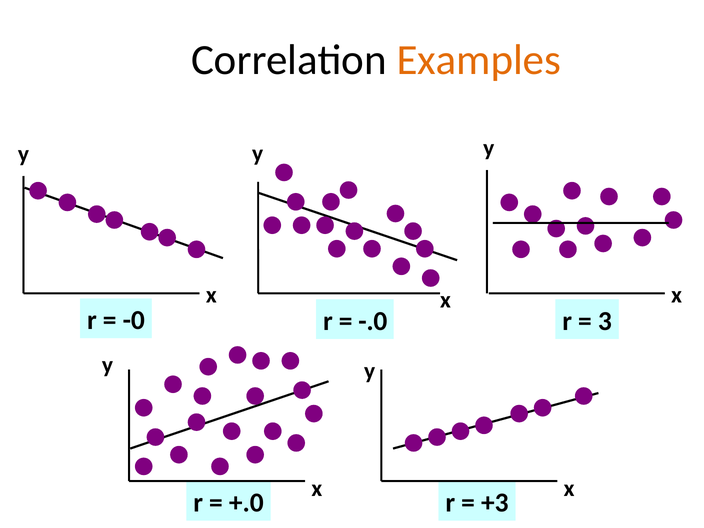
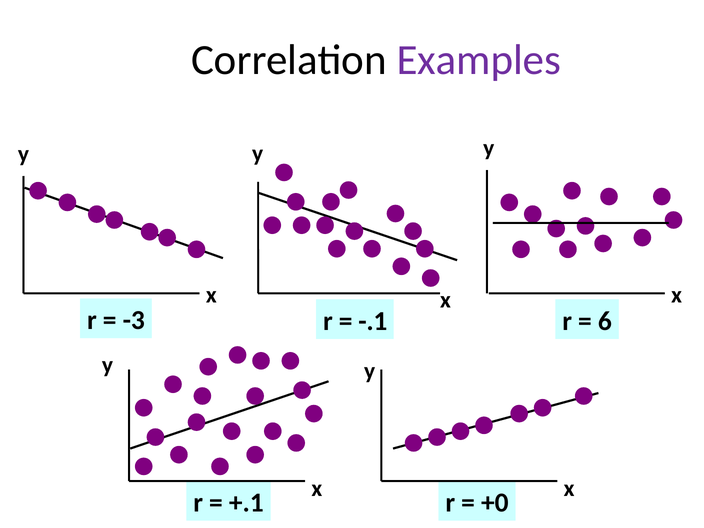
Examples colour: orange -> purple (479, 60)
-0: -0 -> -3 (134, 320)
-.0: -.0 -> -.1 (373, 321)
3: 3 -> 6 (605, 321)
+.0: +.0 -> +.1 (246, 503)
+3: +3 -> +0 (495, 503)
